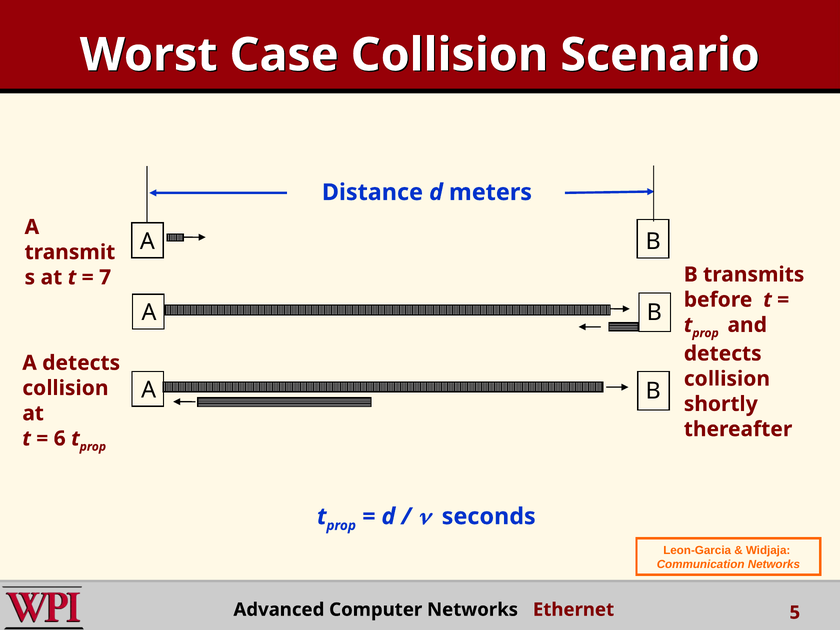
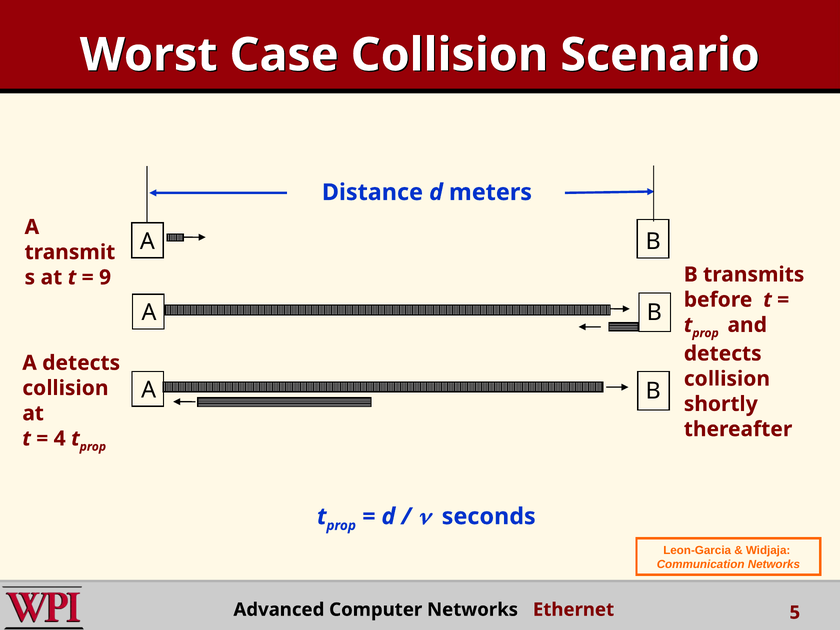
7: 7 -> 9 (105, 277)
6: 6 -> 4 (60, 439)
